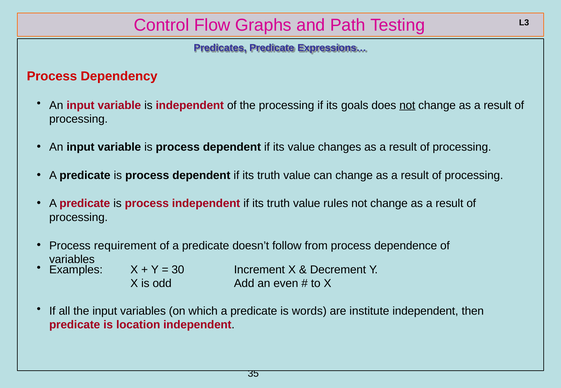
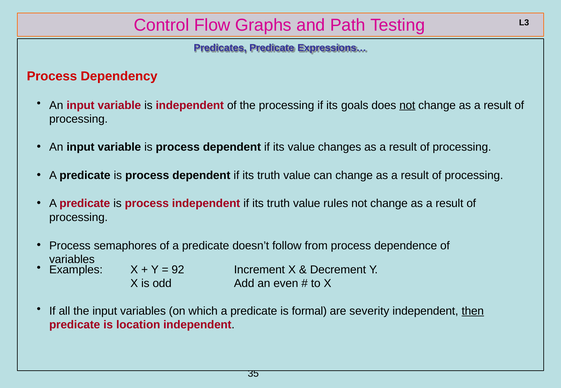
requirement: requirement -> semaphores (125, 246)
30: 30 -> 92 (178, 270)
words: words -> formal (309, 311)
institute: institute -> severity (369, 311)
then underline: none -> present (473, 311)
